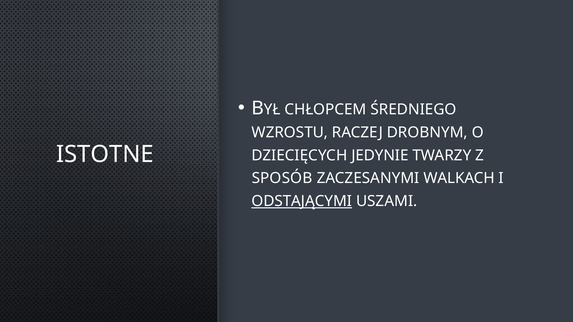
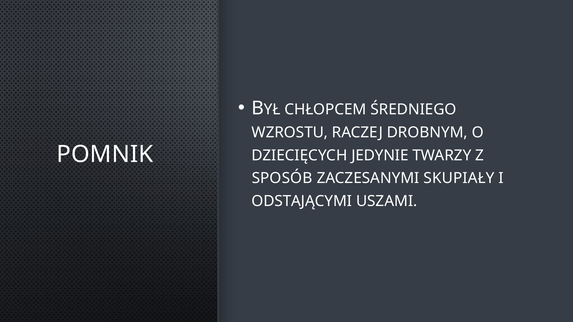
ISTOTNE: ISTOTNE -> POMNIK (105, 155)
WALKACH: WALKACH -> SKUPIAŁY (459, 178)
ODSTAJĄCYMI underline: present -> none (302, 201)
